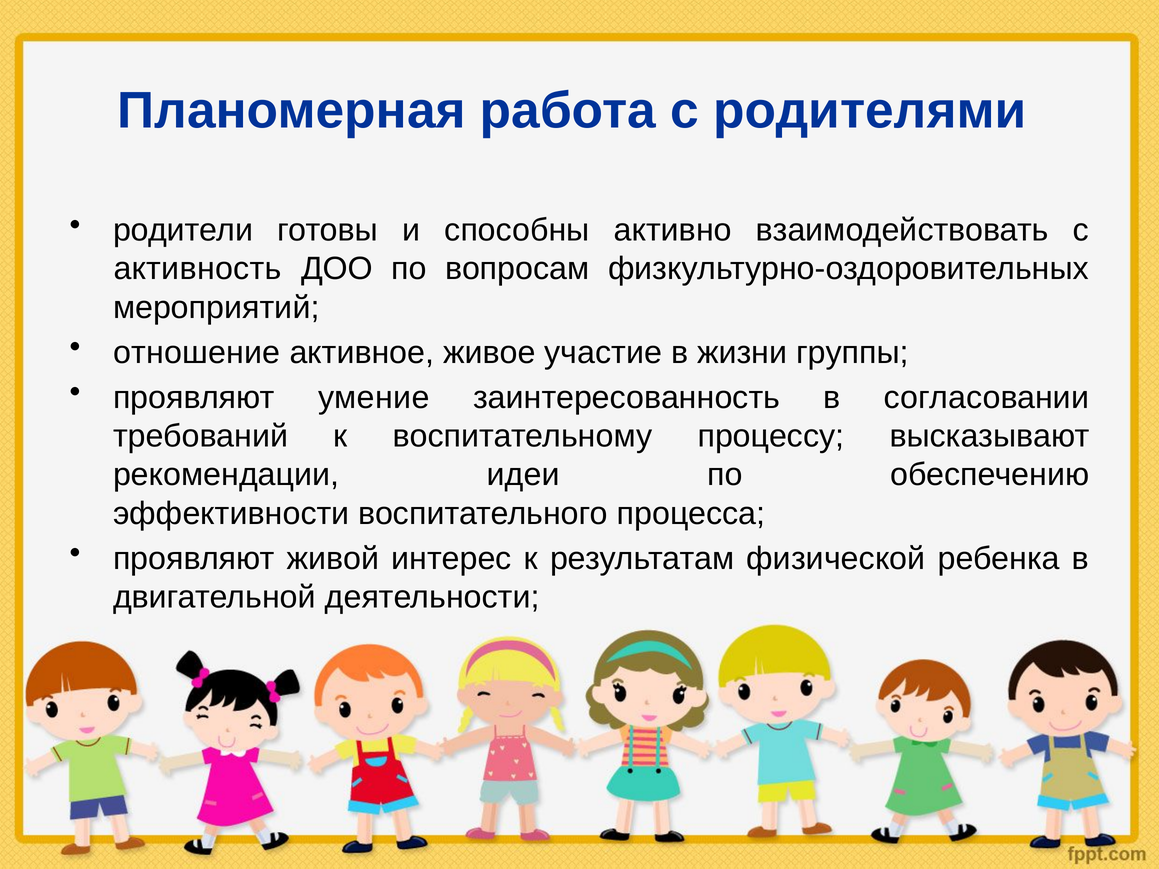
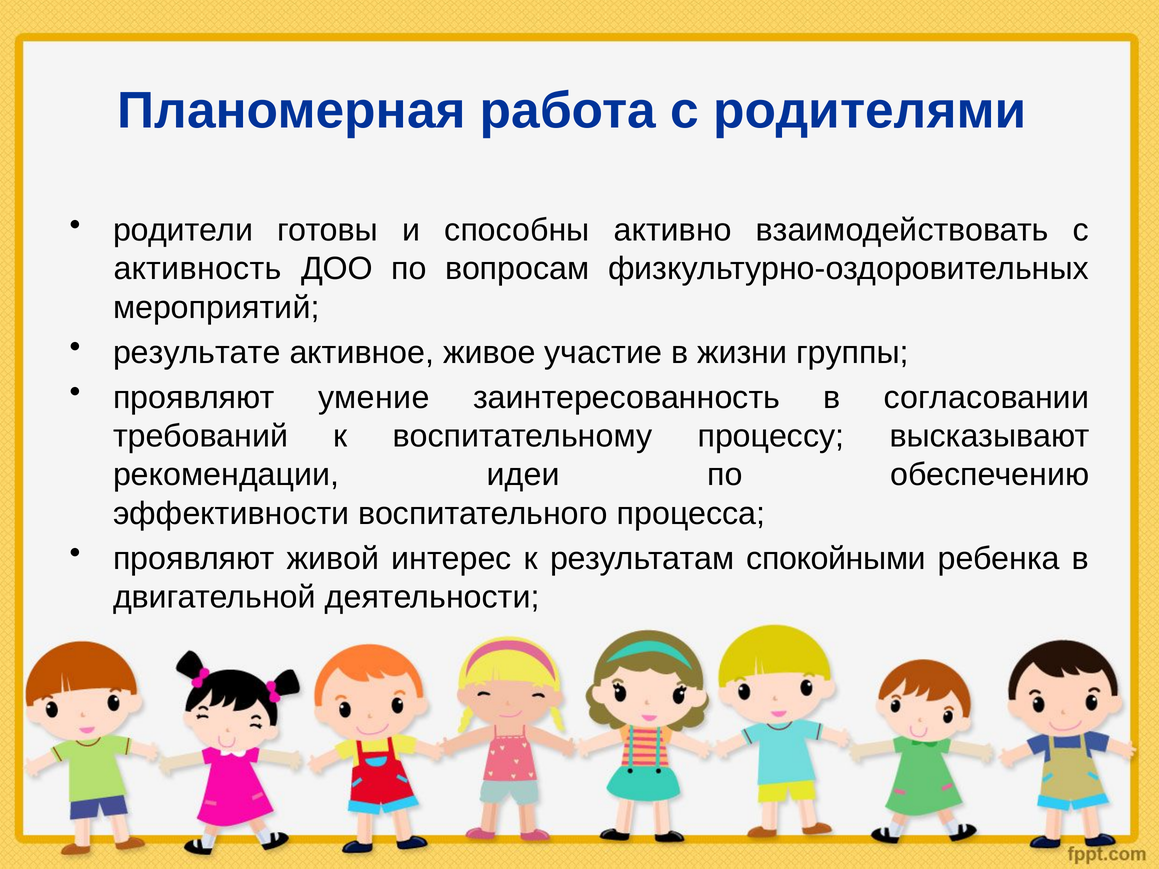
отношение: отношение -> результате (197, 353)
физической: физической -> спокойными (836, 559)
